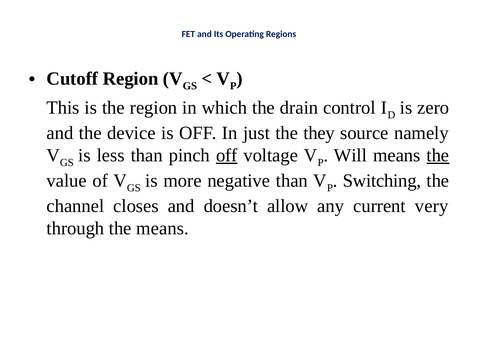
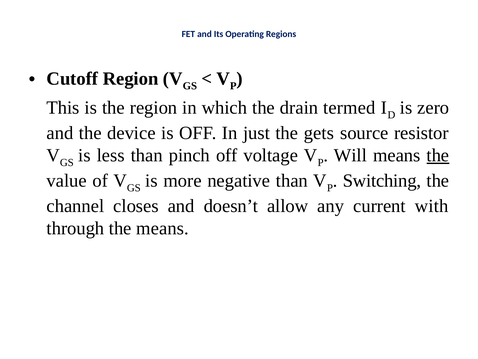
control: control -> termed (349, 108)
they: they -> gets (319, 133)
namely: namely -> resistor (421, 133)
off underline: present -> none (227, 155)
very: very -> with (432, 206)
